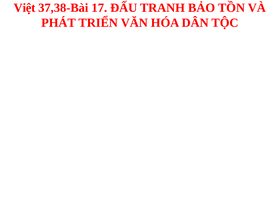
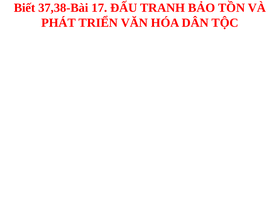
Việt: Việt -> Biết (25, 8)
